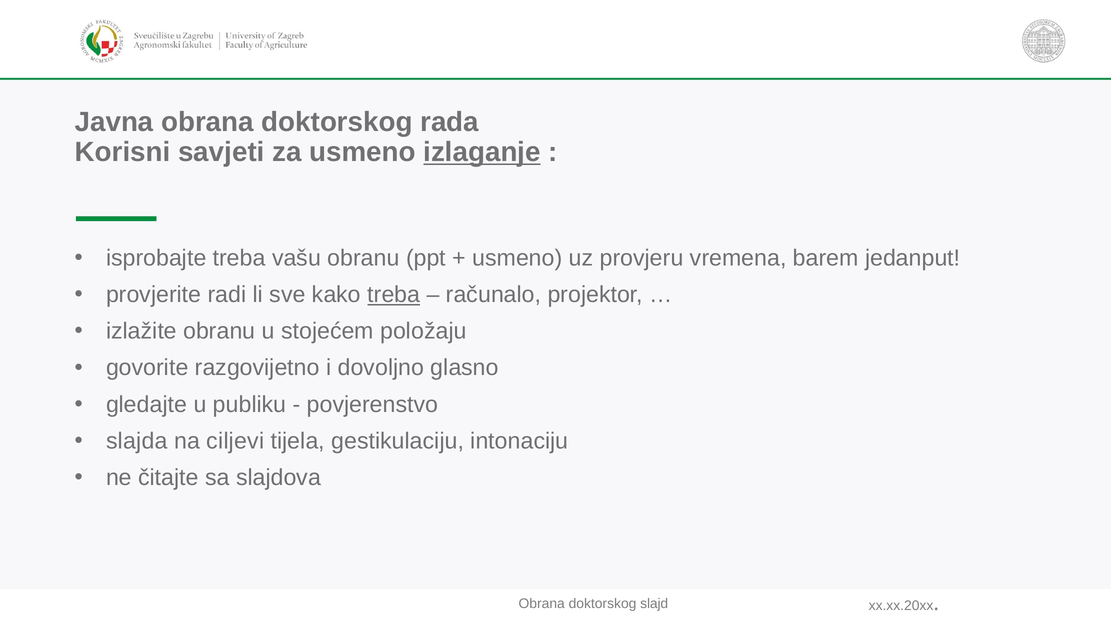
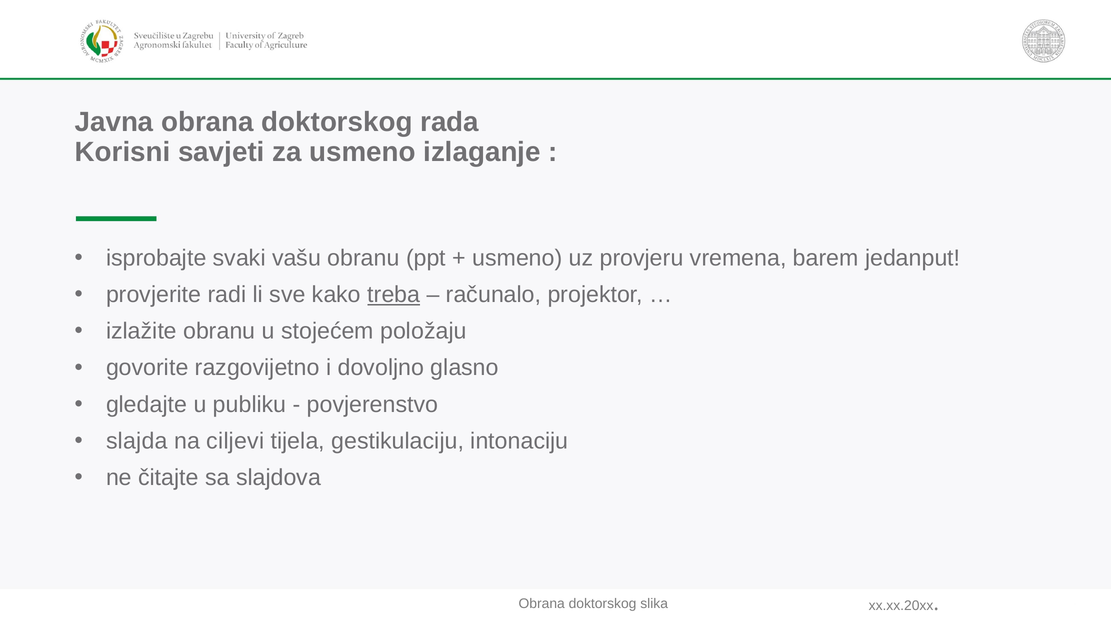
izlaganje underline: present -> none (482, 152)
isprobajte treba: treba -> svaki (239, 258)
slajd: slajd -> slika (654, 604)
